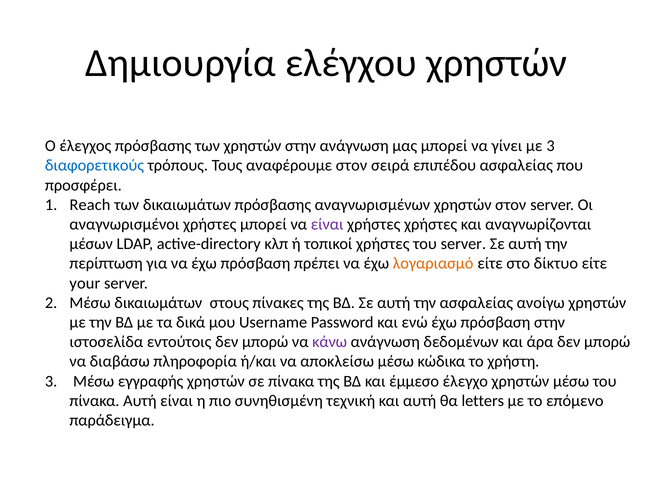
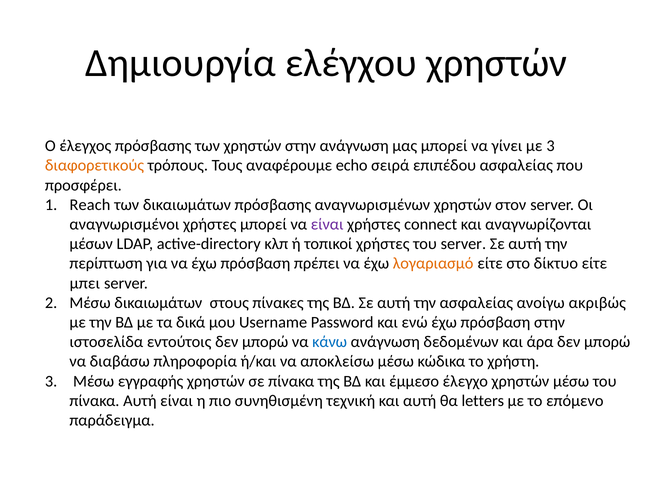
διαφορετικούς colour: blue -> orange (94, 165)
αναφέρουμε στον: στον -> echo (352, 165)
χρήστες χρήστες: χρήστες -> connect (431, 224)
your: your -> μπει (85, 283)
ανοίγω χρηστών: χρηστών -> ακριβώς (597, 303)
κάνω colour: purple -> blue (330, 342)
